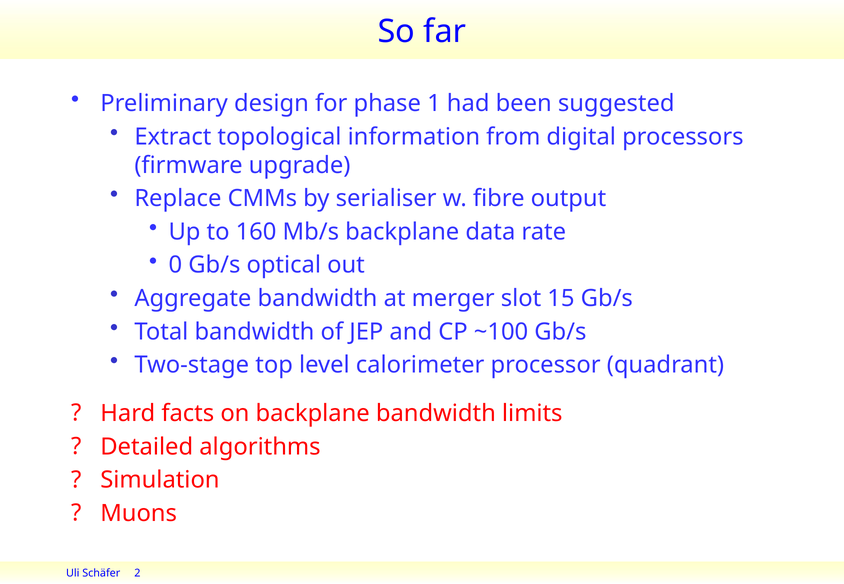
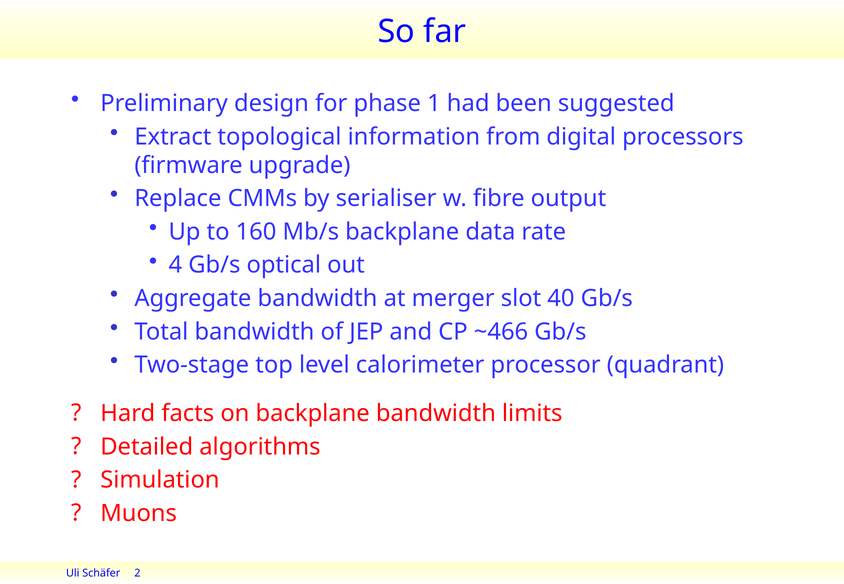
0: 0 -> 4 (175, 265)
15: 15 -> 40 (561, 299)
~100: ~100 -> ~466 (501, 332)
